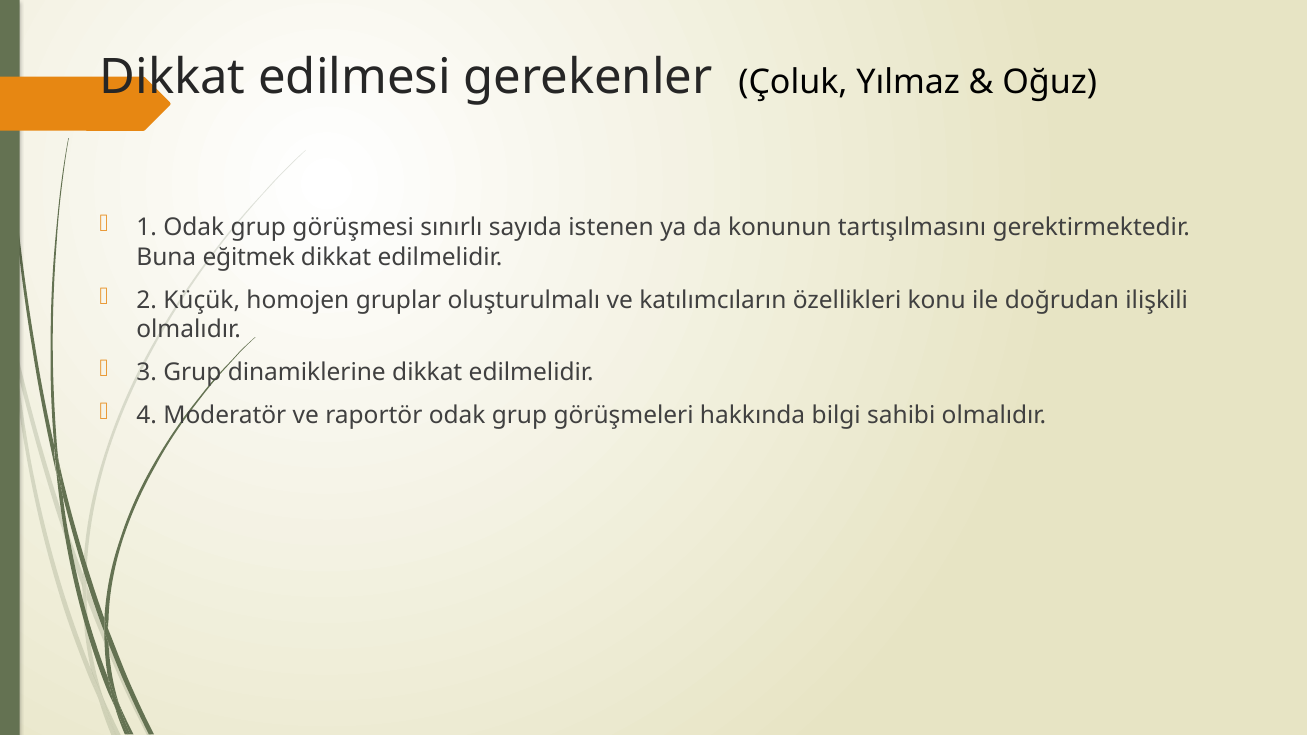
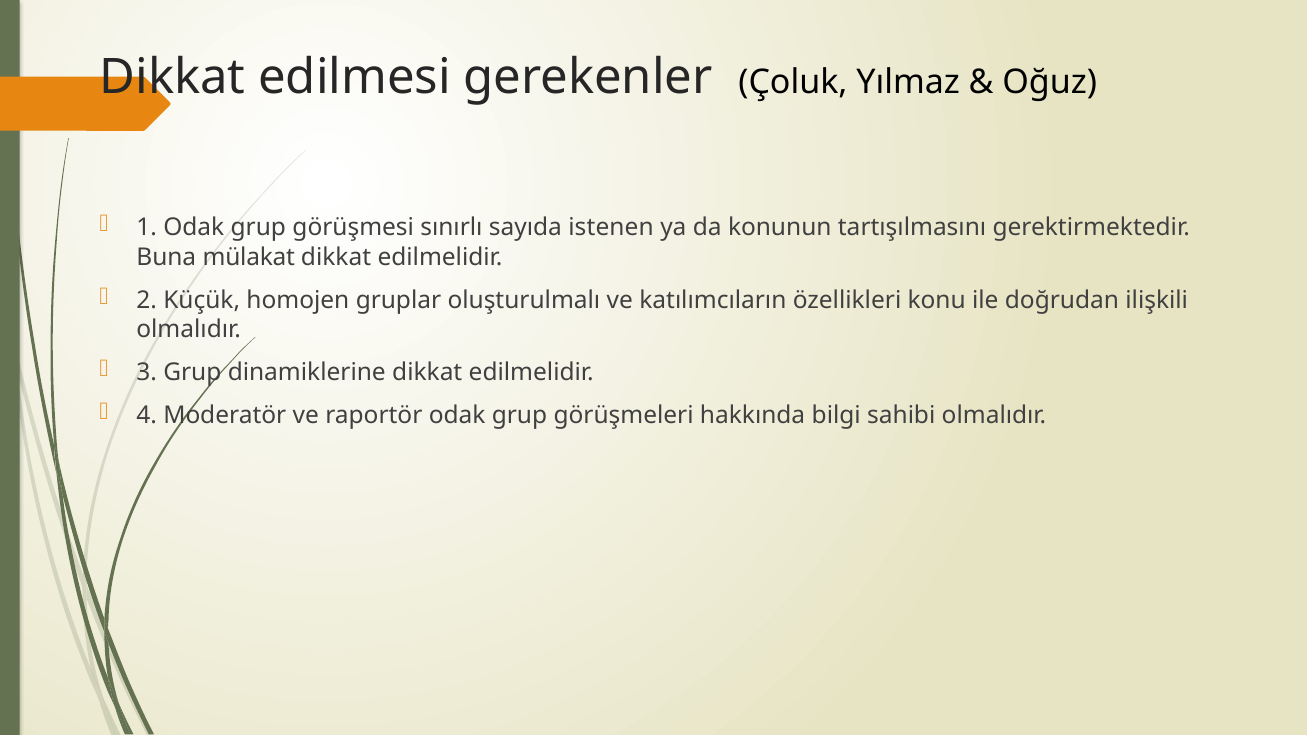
eğitmek: eğitmek -> mülakat (249, 257)
